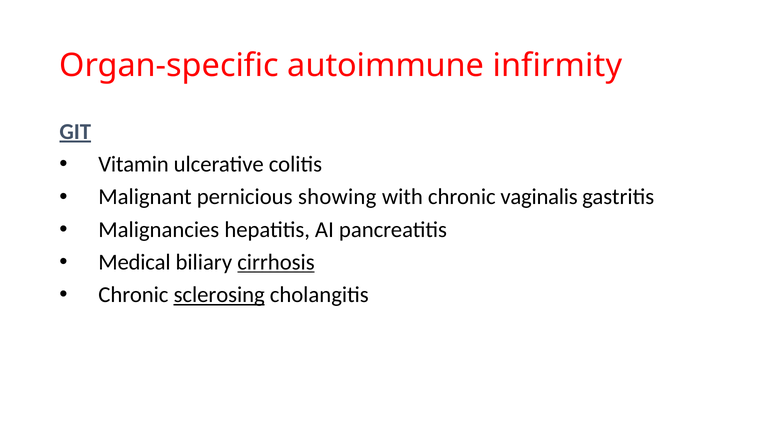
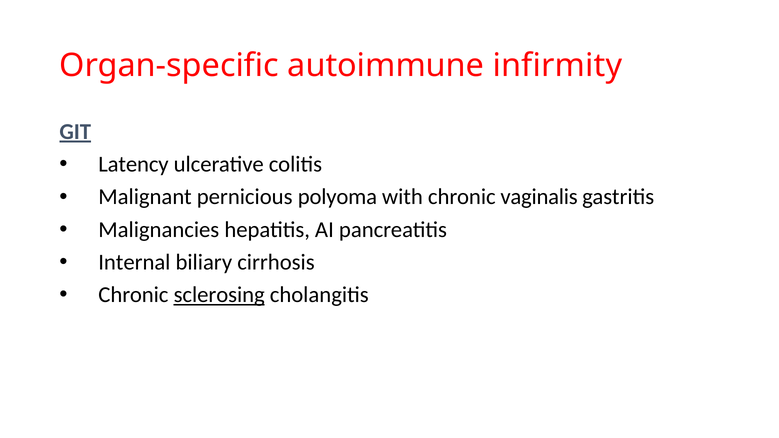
Vitamin: Vitamin -> Latency (133, 164)
showing: showing -> polyoma (337, 197)
Medical: Medical -> Internal (134, 262)
cirrhosis underline: present -> none (276, 262)
